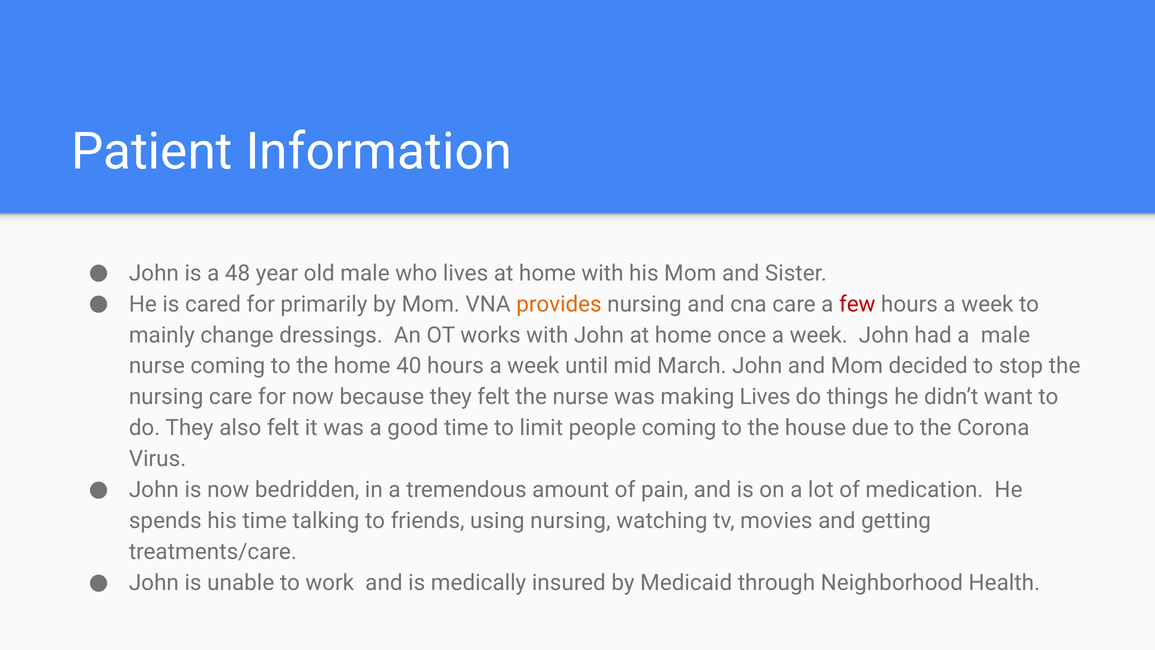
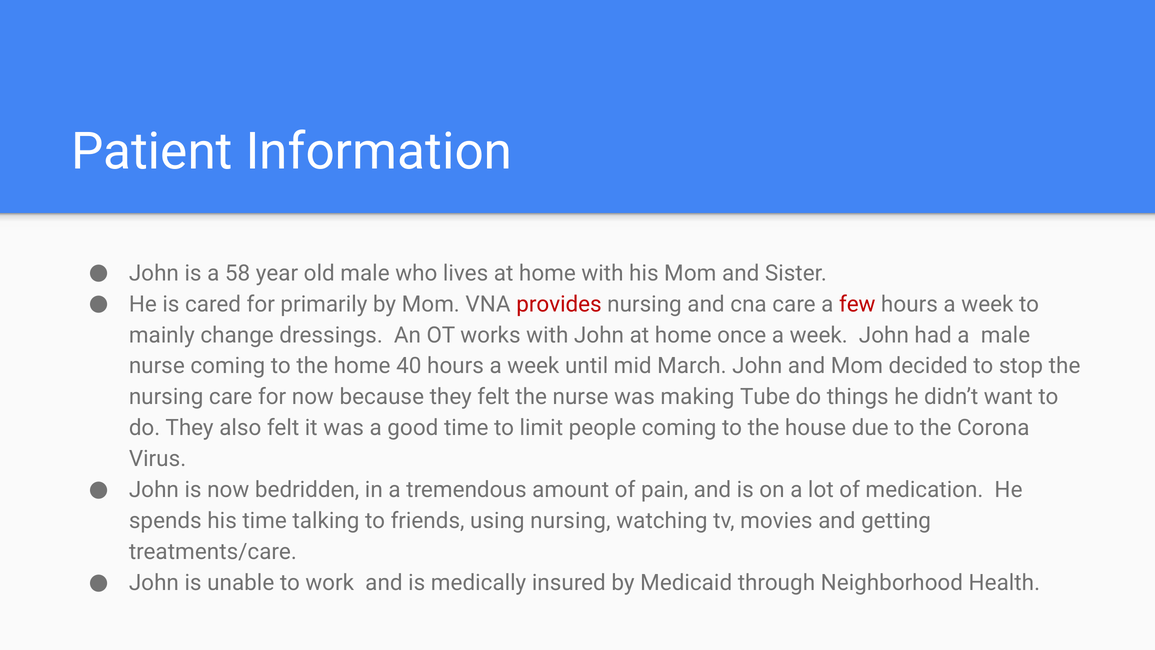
48: 48 -> 58 (238, 273)
provides colour: orange -> red (559, 304)
making Lives: Lives -> Tube (765, 397)
